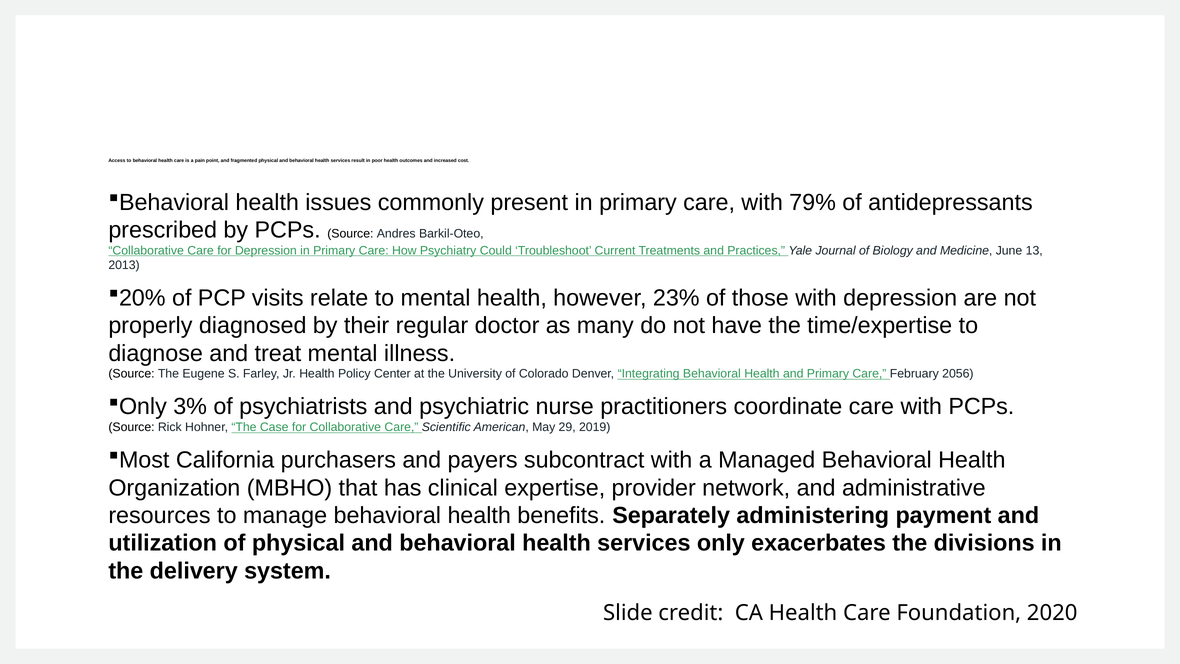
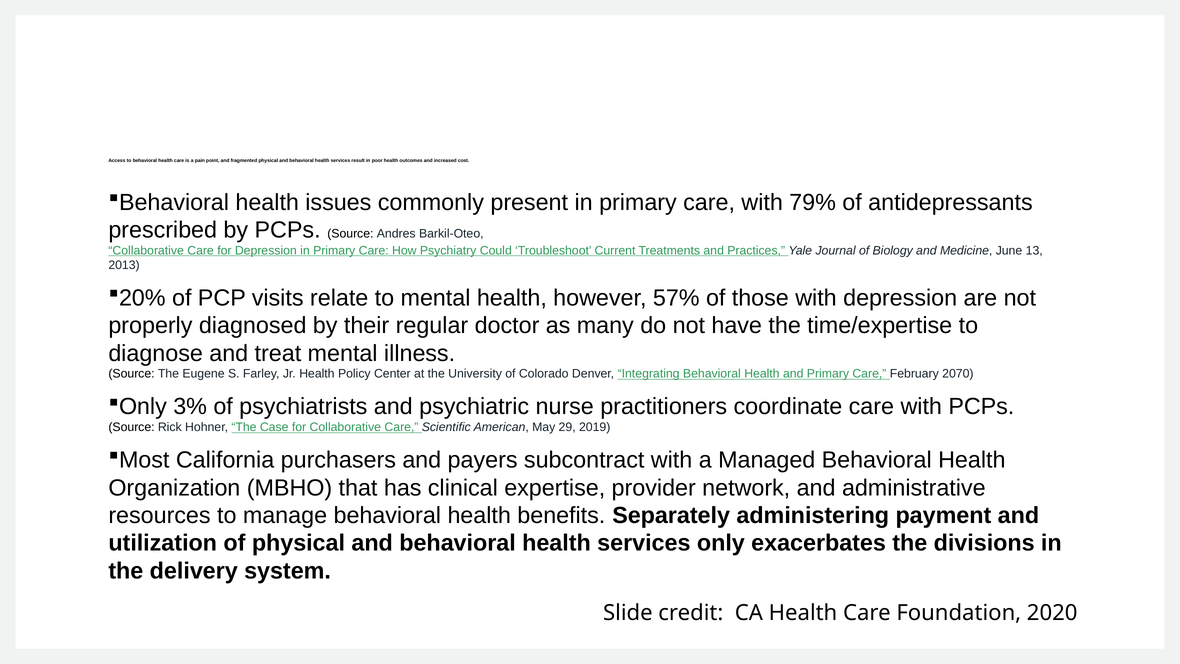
23%: 23% -> 57% (676, 298)
2056: 2056 -> 2070 (958, 374)
